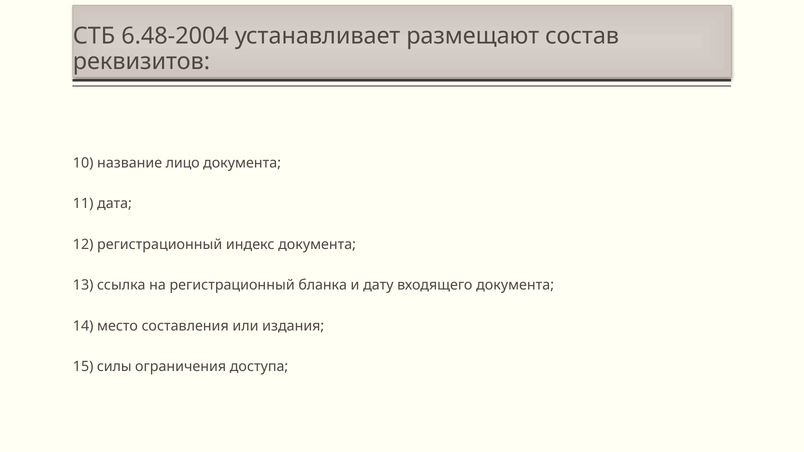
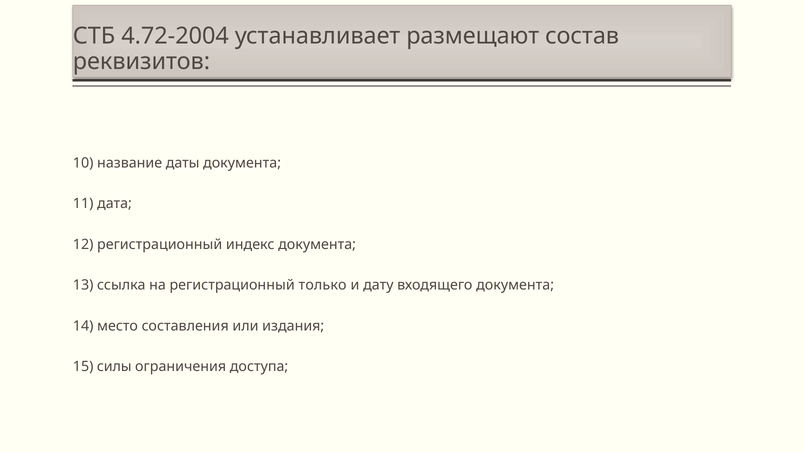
6.48-2004: 6.48-2004 -> 4.72-2004 (175, 36)
лицо: лицо -> даты (183, 163)
бланка: бланка -> только (323, 285)
